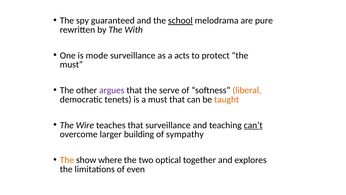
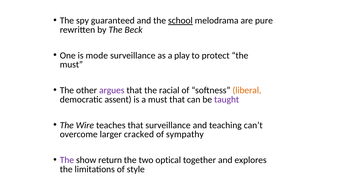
With: With -> Beck (134, 30)
acts: acts -> play (182, 55)
serve: serve -> racial (169, 90)
tenets: tenets -> assent (118, 99)
taught colour: orange -> purple (227, 99)
can’t underline: present -> none (253, 125)
building: building -> cracked (139, 134)
The colour: orange -> purple (67, 160)
where: where -> return (110, 160)
even: even -> style (136, 169)
